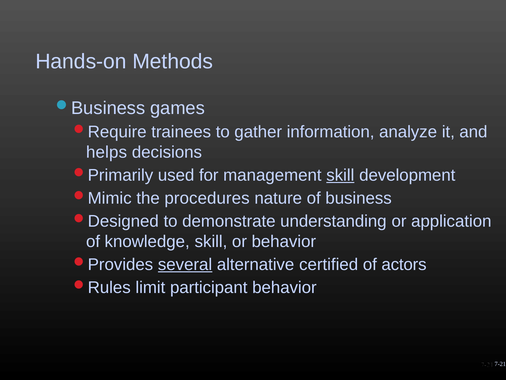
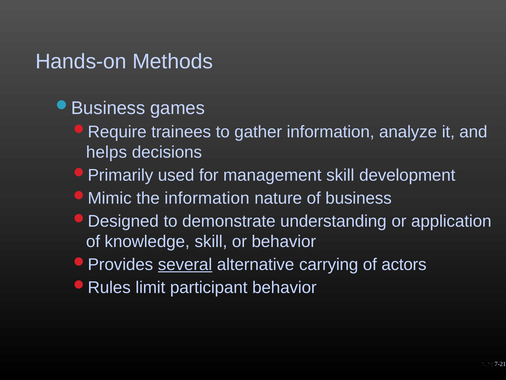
skill underline: present -> none (340, 175)
the procedures: procedures -> information (207, 198)
certified: certified -> carrying (329, 264)
